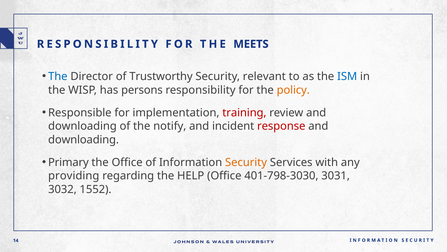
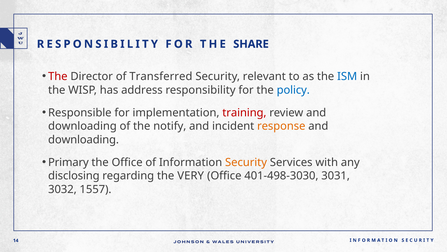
MEETS: MEETS -> SHARE (251, 44)
The colour: blue -> red (58, 76)
Trustworthy: Trustworthy -> Transferred (161, 76)
persons: persons -> address (142, 90)
policy colour: orange -> blue (293, 90)
response colour: red -> orange (281, 126)
providing: providing -> disclosing (74, 175)
HELP: HELP -> VERY (191, 175)
401-798-3030: 401-798-3030 -> 401-498-3030 (281, 175)
1552: 1552 -> 1557 (96, 189)
